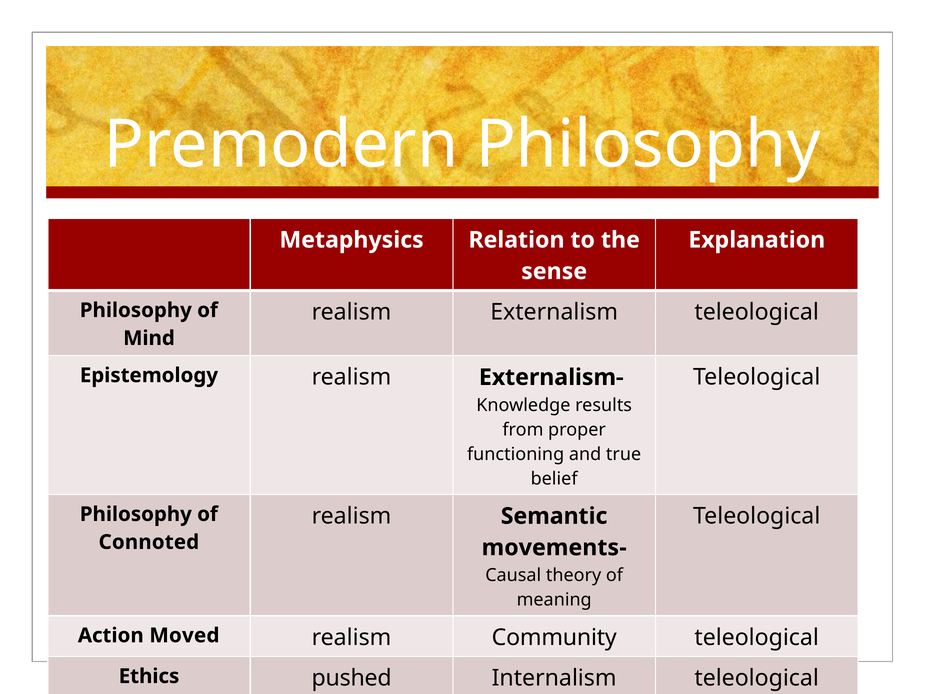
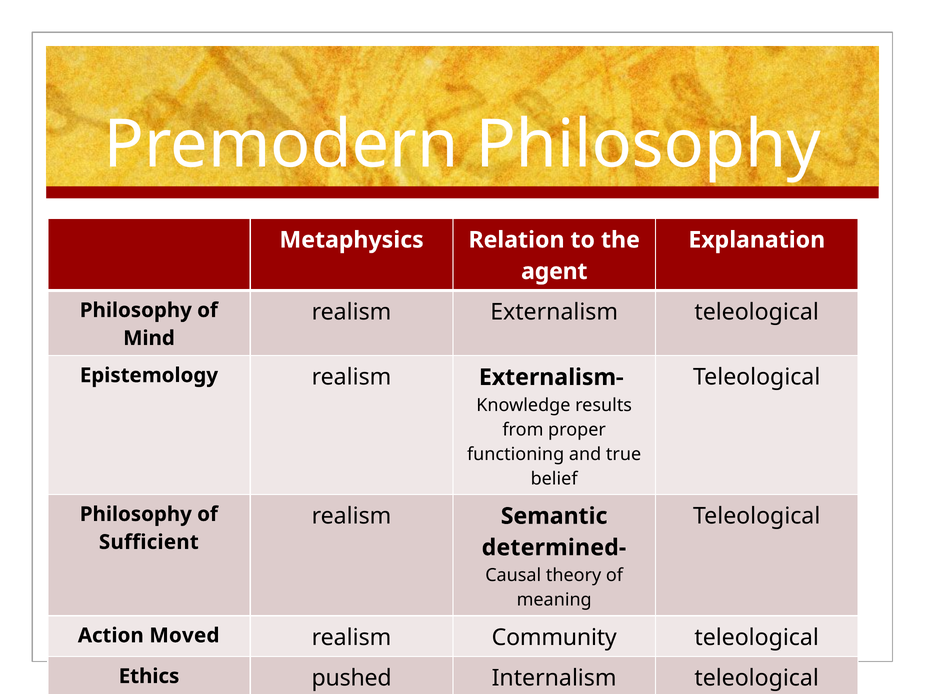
sense: sense -> agent (554, 271)
Connoted: Connoted -> Sufficient (149, 542)
movements-: movements- -> determined- (554, 547)
